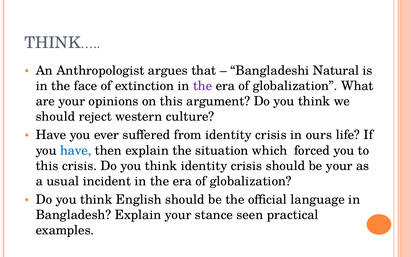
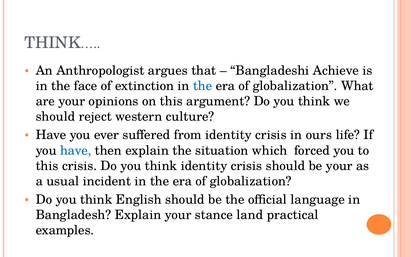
Natural: Natural -> Achieve (336, 70)
the colour: purple -> blue (203, 86)
seen: seen -> land (250, 215)
